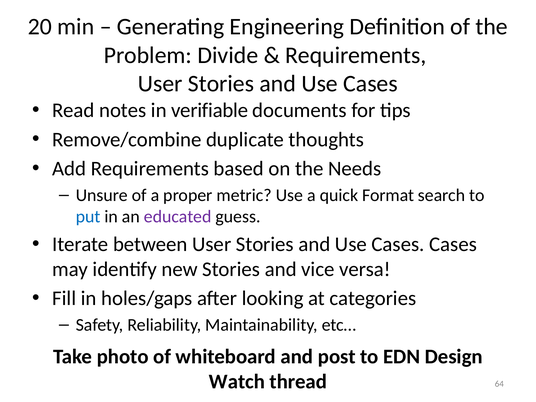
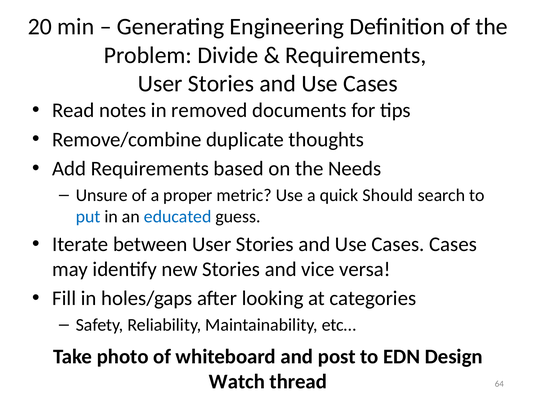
verifiable: verifiable -> removed (209, 110)
Format: Format -> Should (388, 195)
educated colour: purple -> blue (178, 217)
